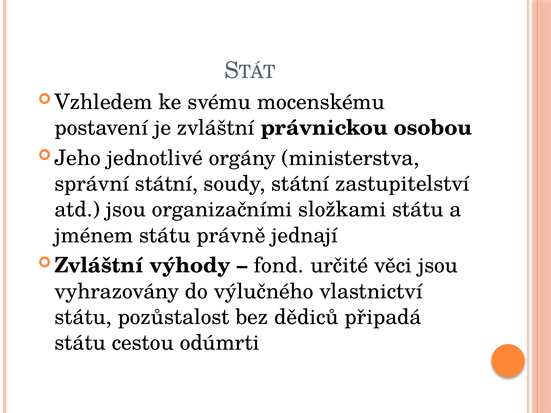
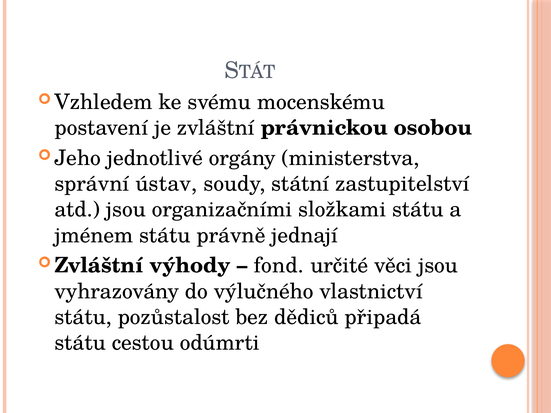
správní státní: státní -> ústav (166, 184)
